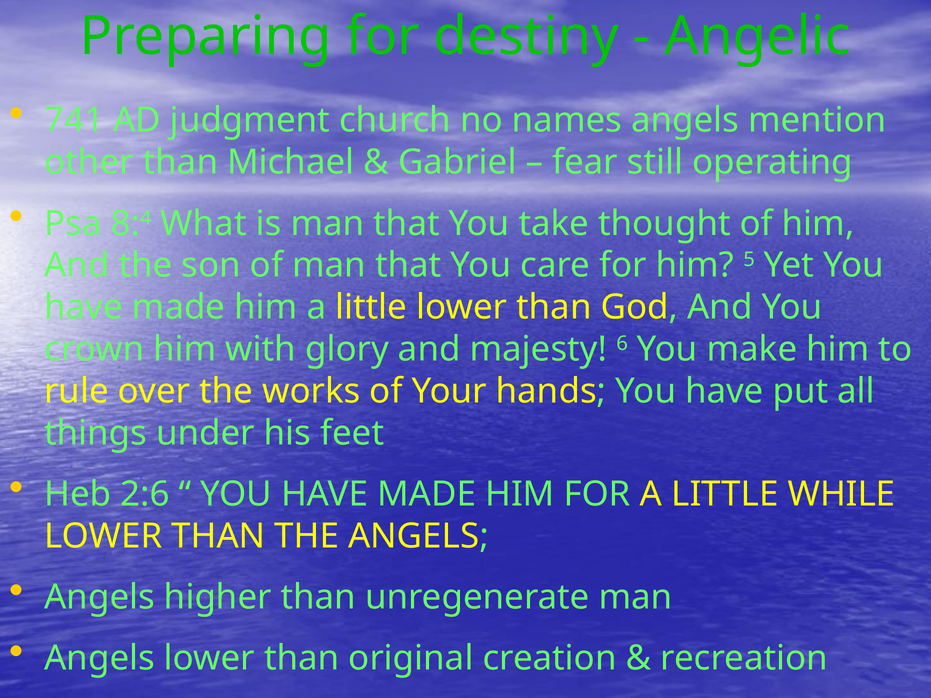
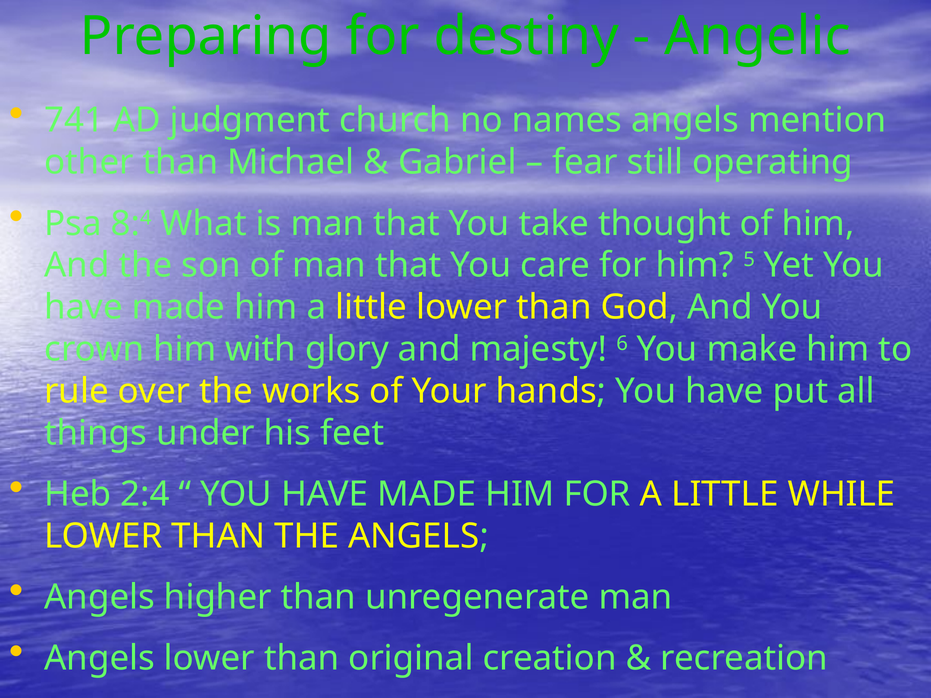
2:6: 2:6 -> 2:4 (145, 494)
